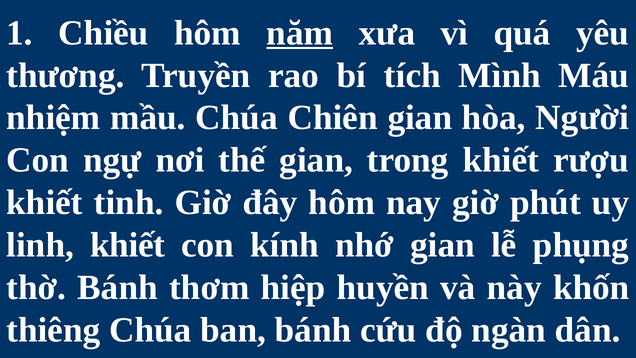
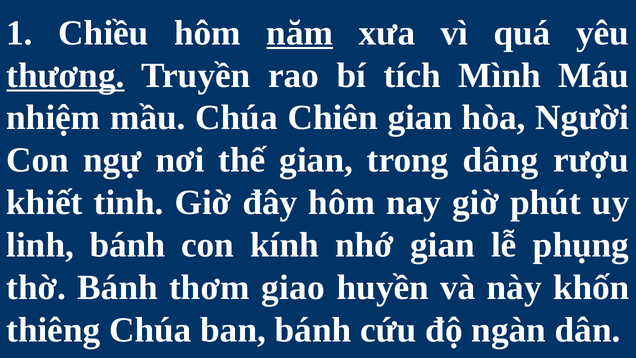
thương underline: none -> present (65, 75)
trong khiết: khiết -> dâng (501, 160)
linh khiết: khiết -> bánh (128, 245)
hiệp: hiệp -> giao (293, 287)
